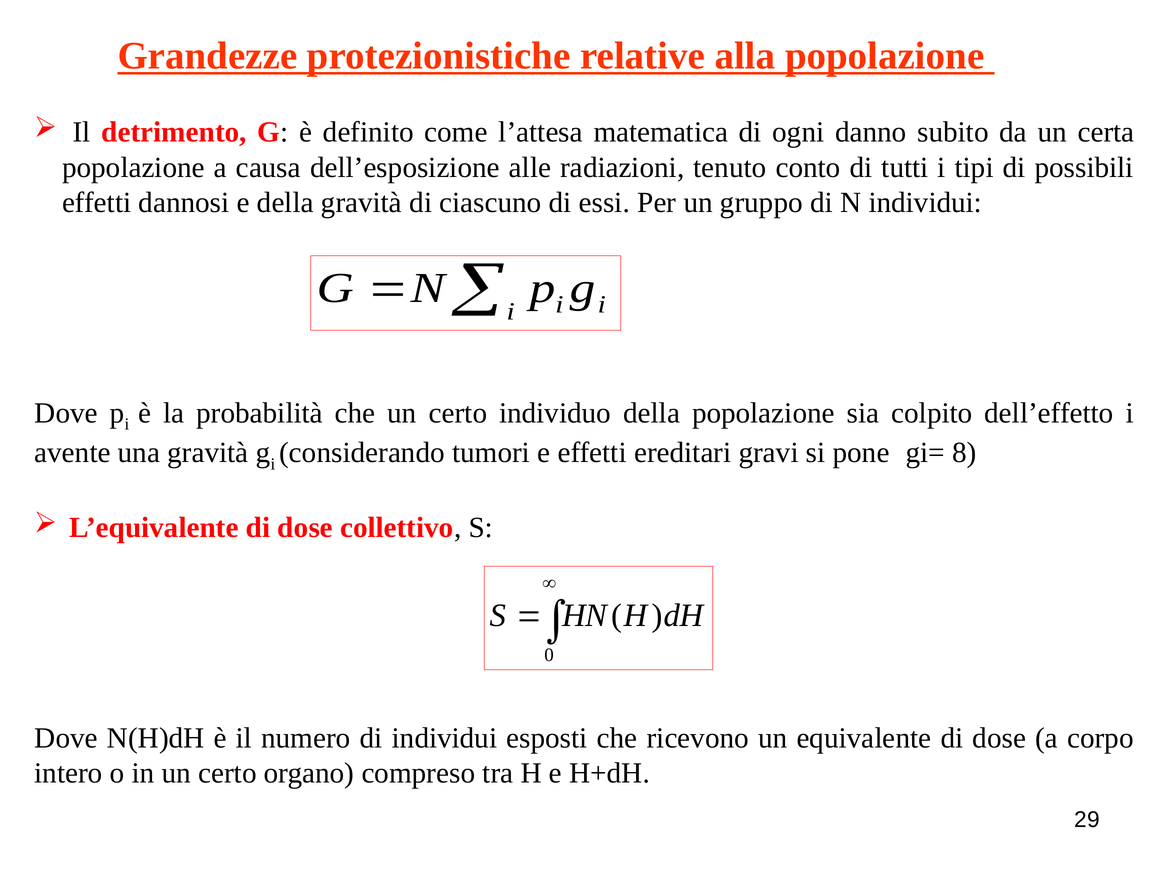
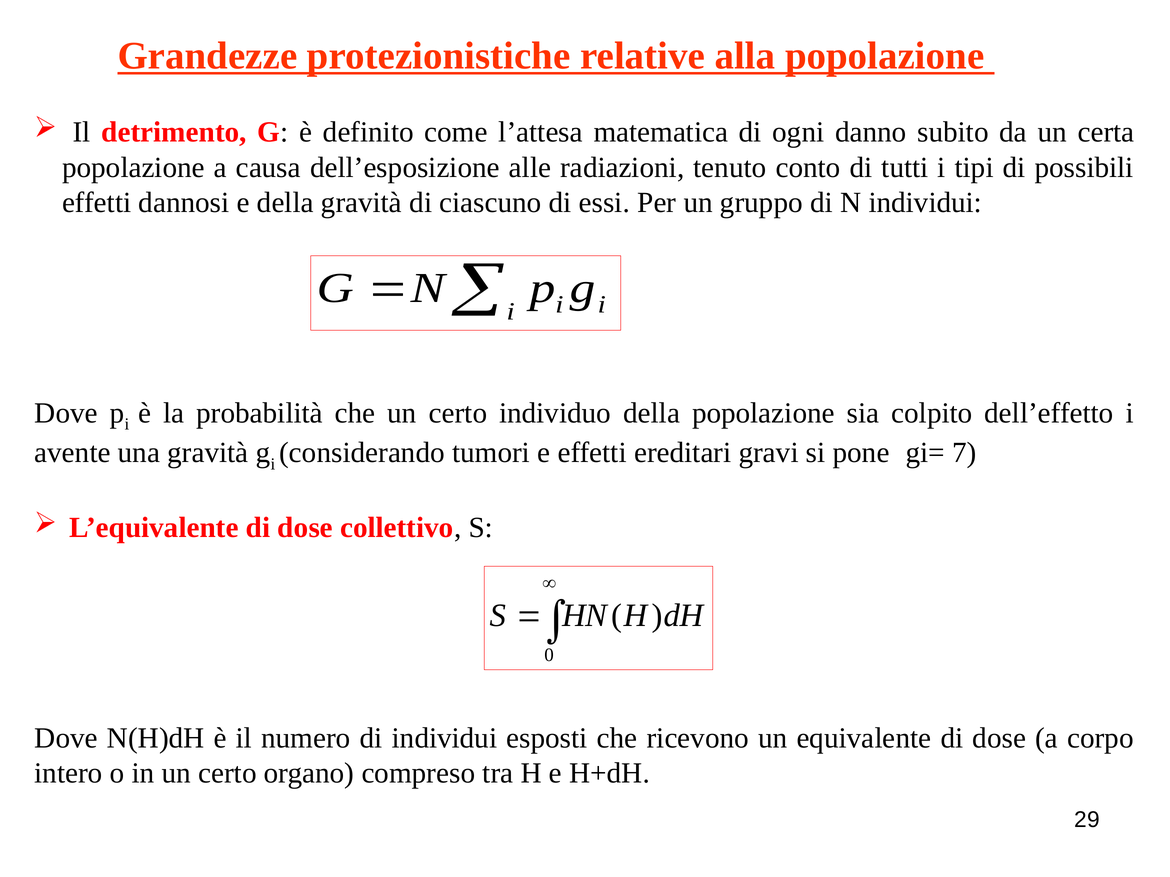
8: 8 -> 7 (964, 453)
